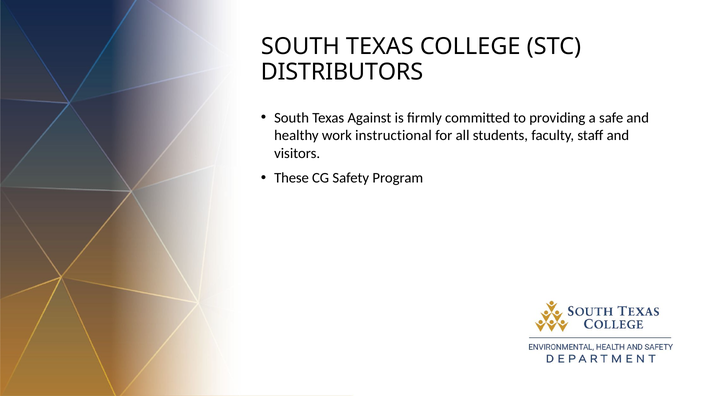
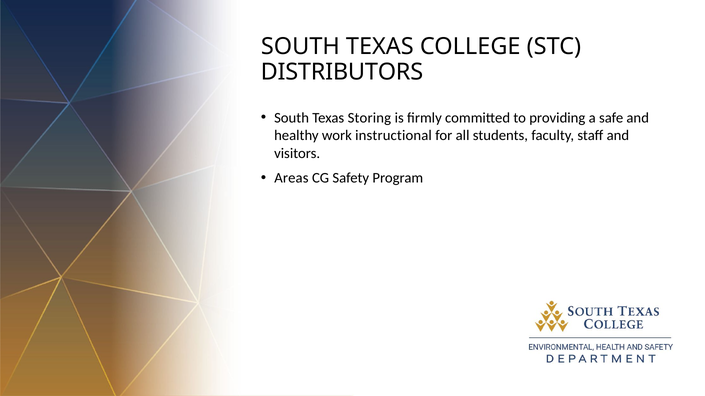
Against: Against -> Storing (369, 118)
These: These -> Areas (291, 178)
